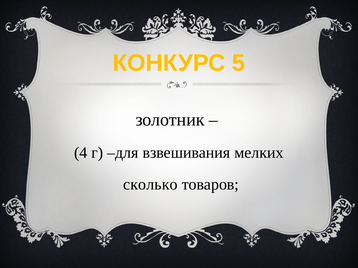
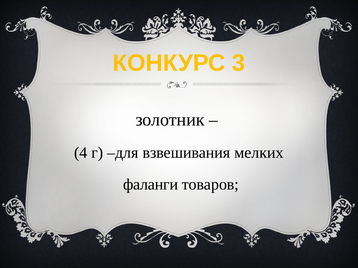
5: 5 -> 3 (239, 63)
сколько: сколько -> фаланги (151, 185)
